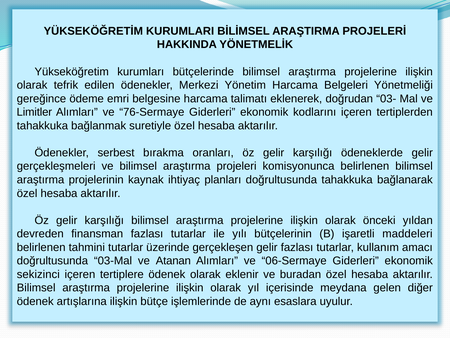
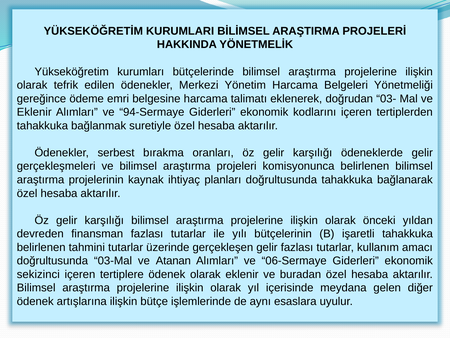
Limitler: Limitler -> Eklenir (34, 112)
76-Sermaye: 76-Sermaye -> 94-Sermaye (152, 112)
işaretli maddeleri: maddeleri -> tahakkuka (408, 234)
